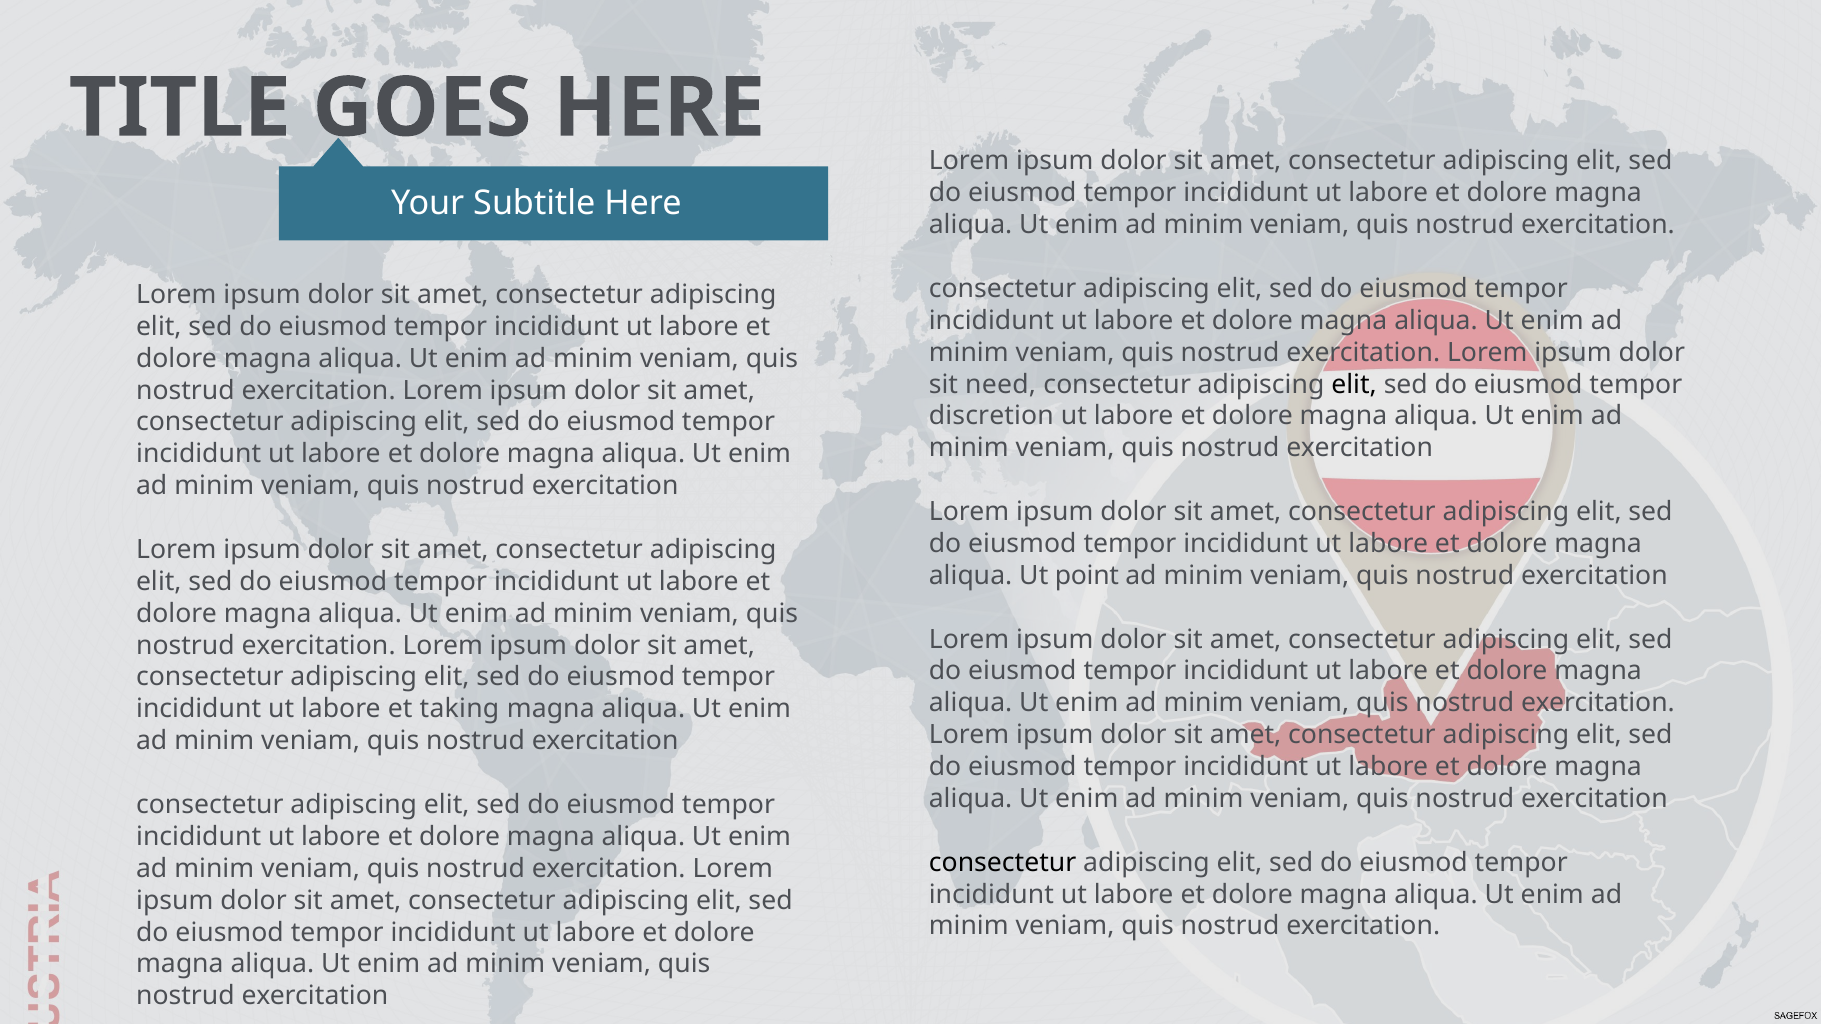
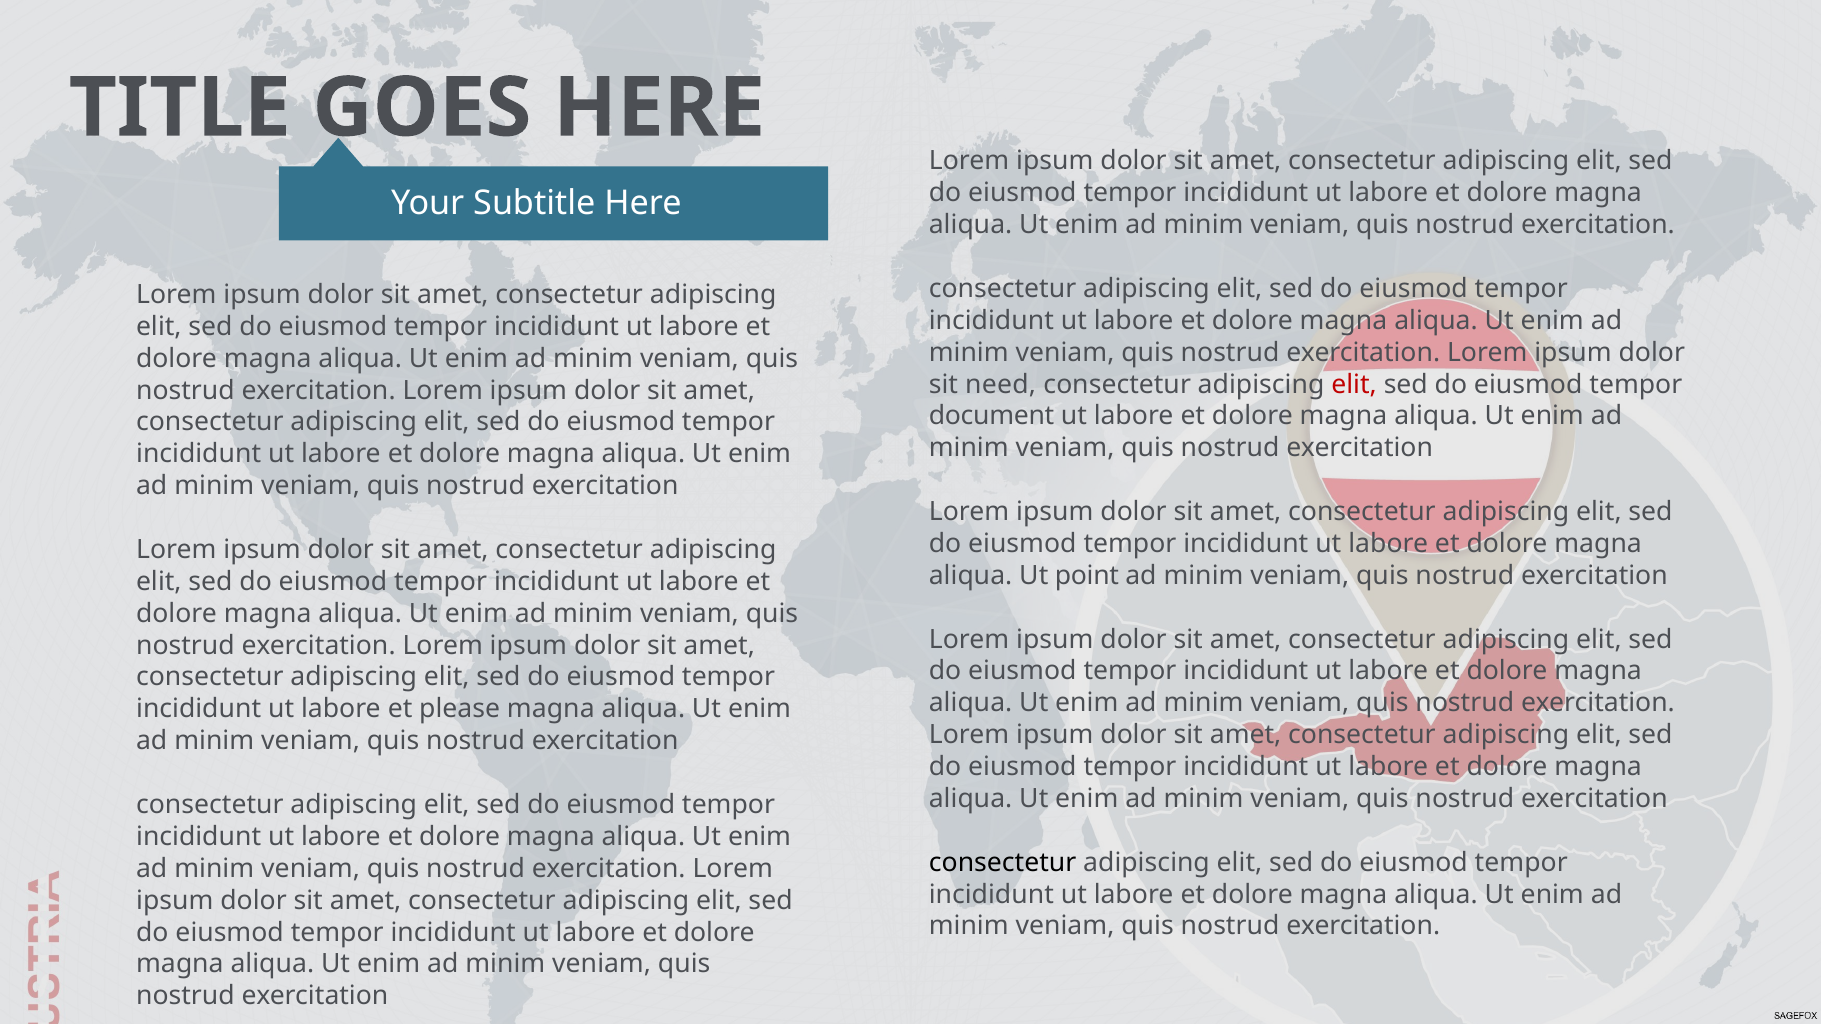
elit colour: black -> red (1354, 384)
discretion: discretion -> document (992, 416)
taking: taking -> please (460, 709)
